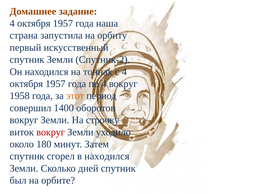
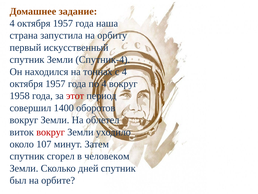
Спутник-2: Спутник-2 -> Спутник-4 (103, 59)
этот colour: orange -> red (75, 96)
строчку: строчку -> облетел (103, 120)
180: 180 -> 107 (44, 144)
в находился: находился -> человеком (107, 156)
